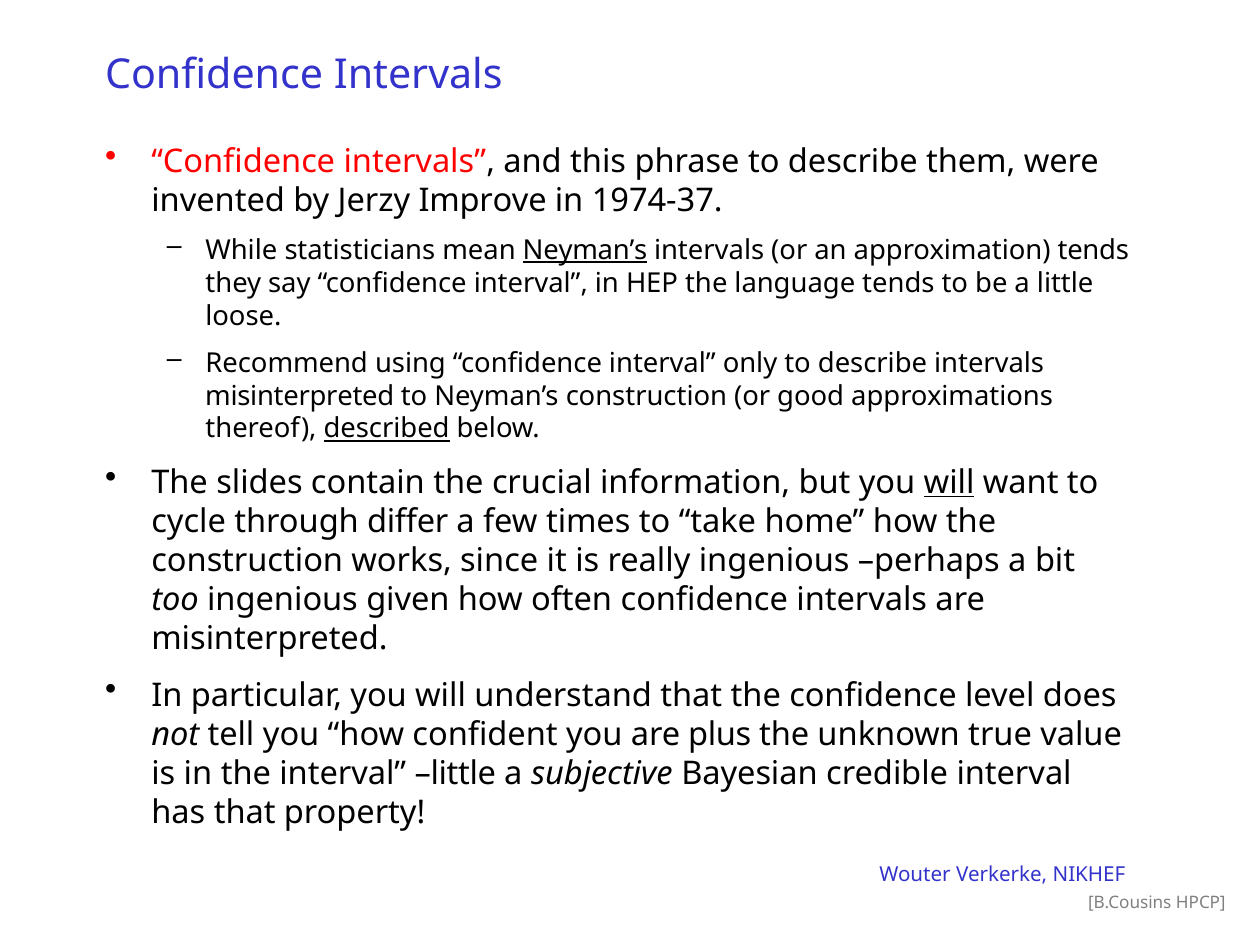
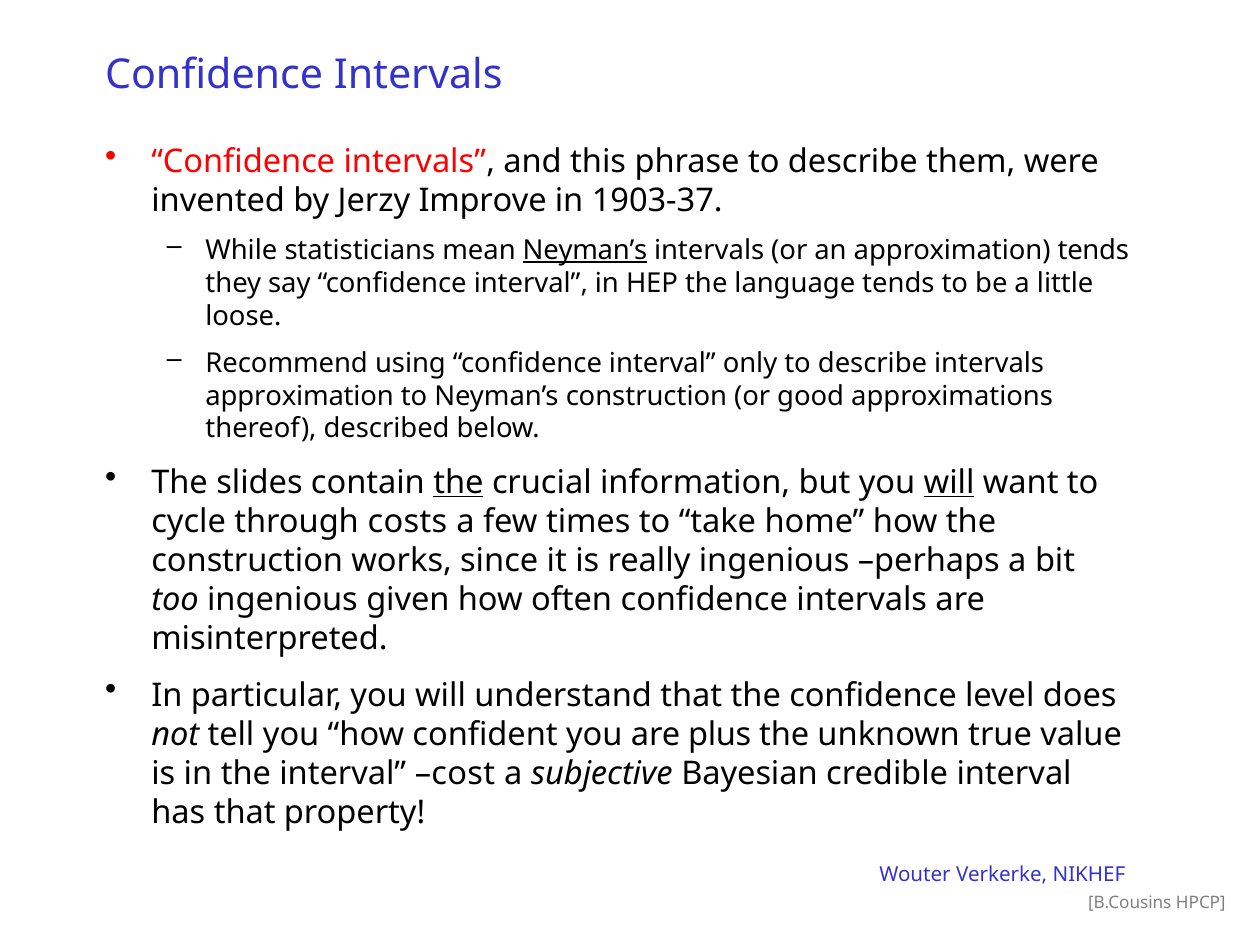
1974-37: 1974-37 -> 1903-37 (657, 201)
misinterpreted: misinterpreted -> approximation (300, 396)
described underline: present -> none (387, 429)
the underline: none -> present (458, 482)
differ: differ -> costs (407, 522)
interval little: little -> cost (455, 774)
